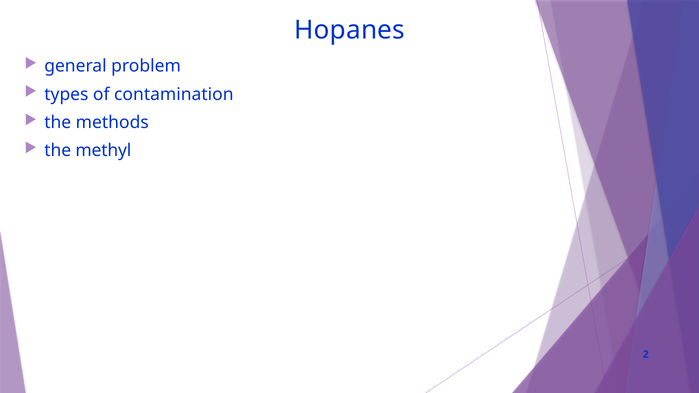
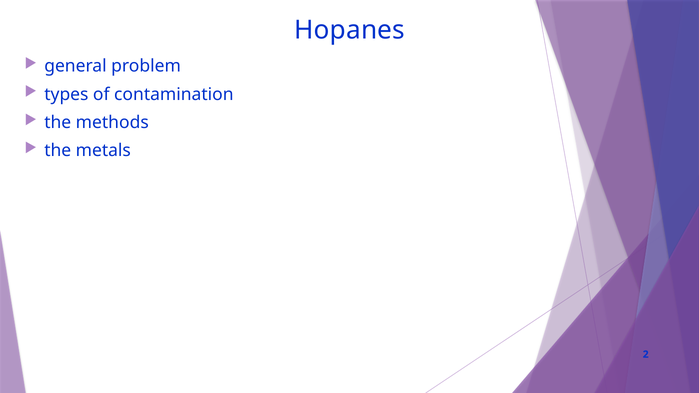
methyl: methyl -> metals (103, 151)
